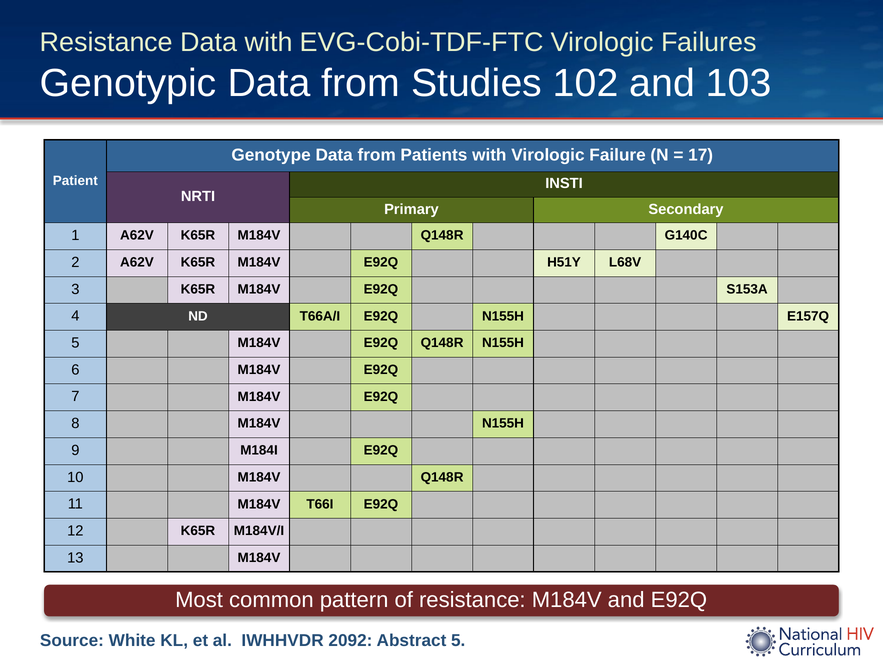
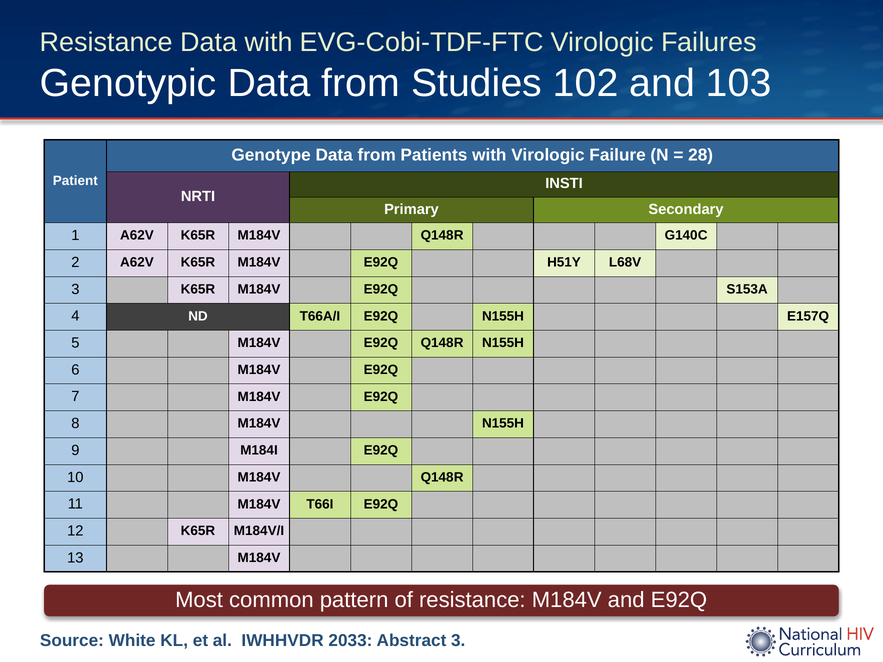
17: 17 -> 28 (701, 155)
2092: 2092 -> 2033 (350, 641)
Abstract 5: 5 -> 3 (458, 641)
